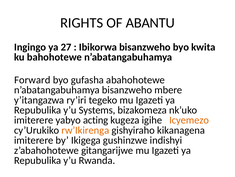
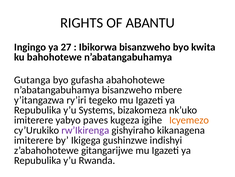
Forward: Forward -> Gutanga (32, 80)
acting: acting -> paves (96, 120)
rw’Ikirenga colour: orange -> purple (85, 130)
